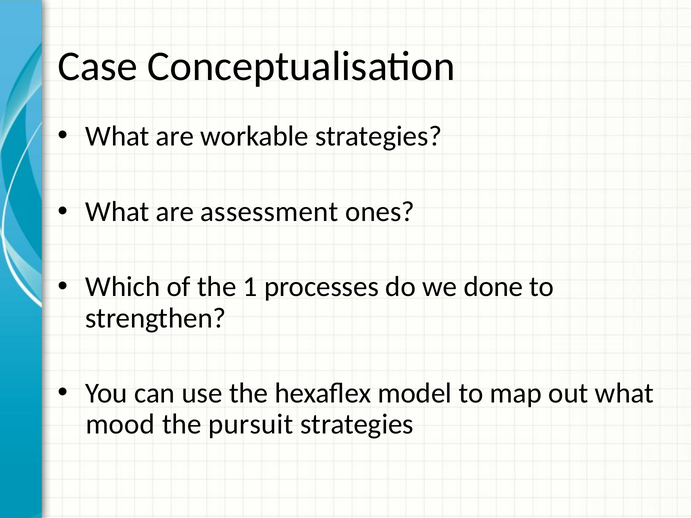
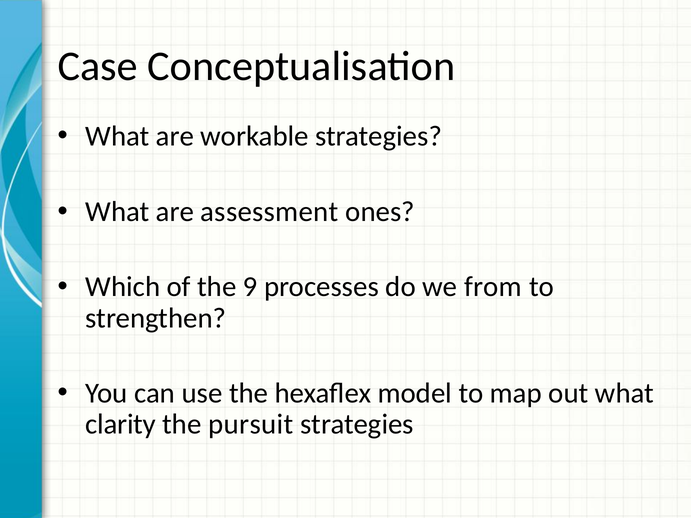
1: 1 -> 9 (250, 287)
done: done -> from (493, 287)
mood: mood -> clarity (121, 424)
